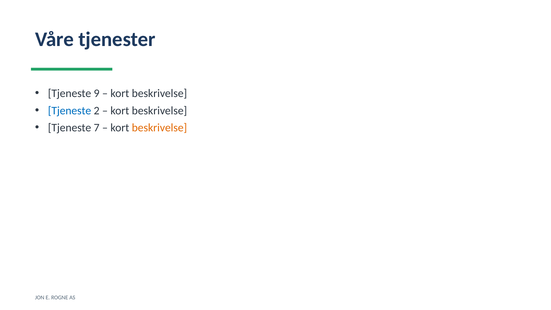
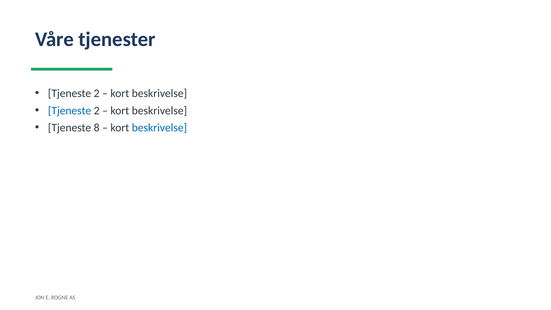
9: 9 -> 2 (97, 93)
7: 7 -> 8 (97, 128)
beskrivelse colour: orange -> blue (159, 128)
